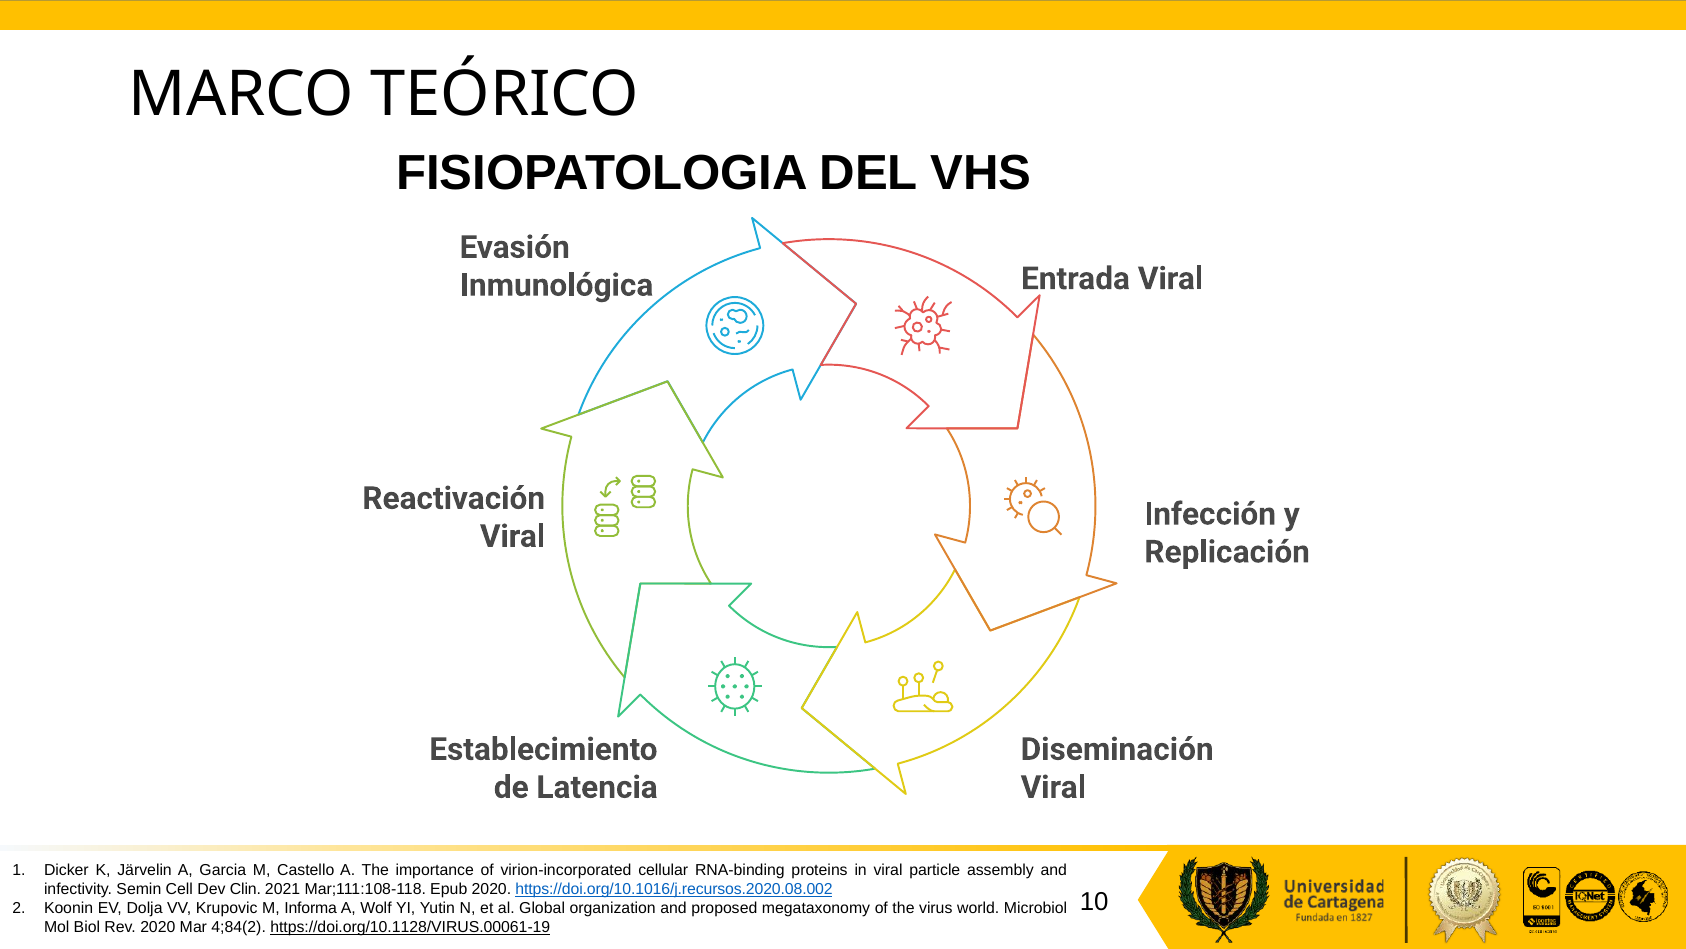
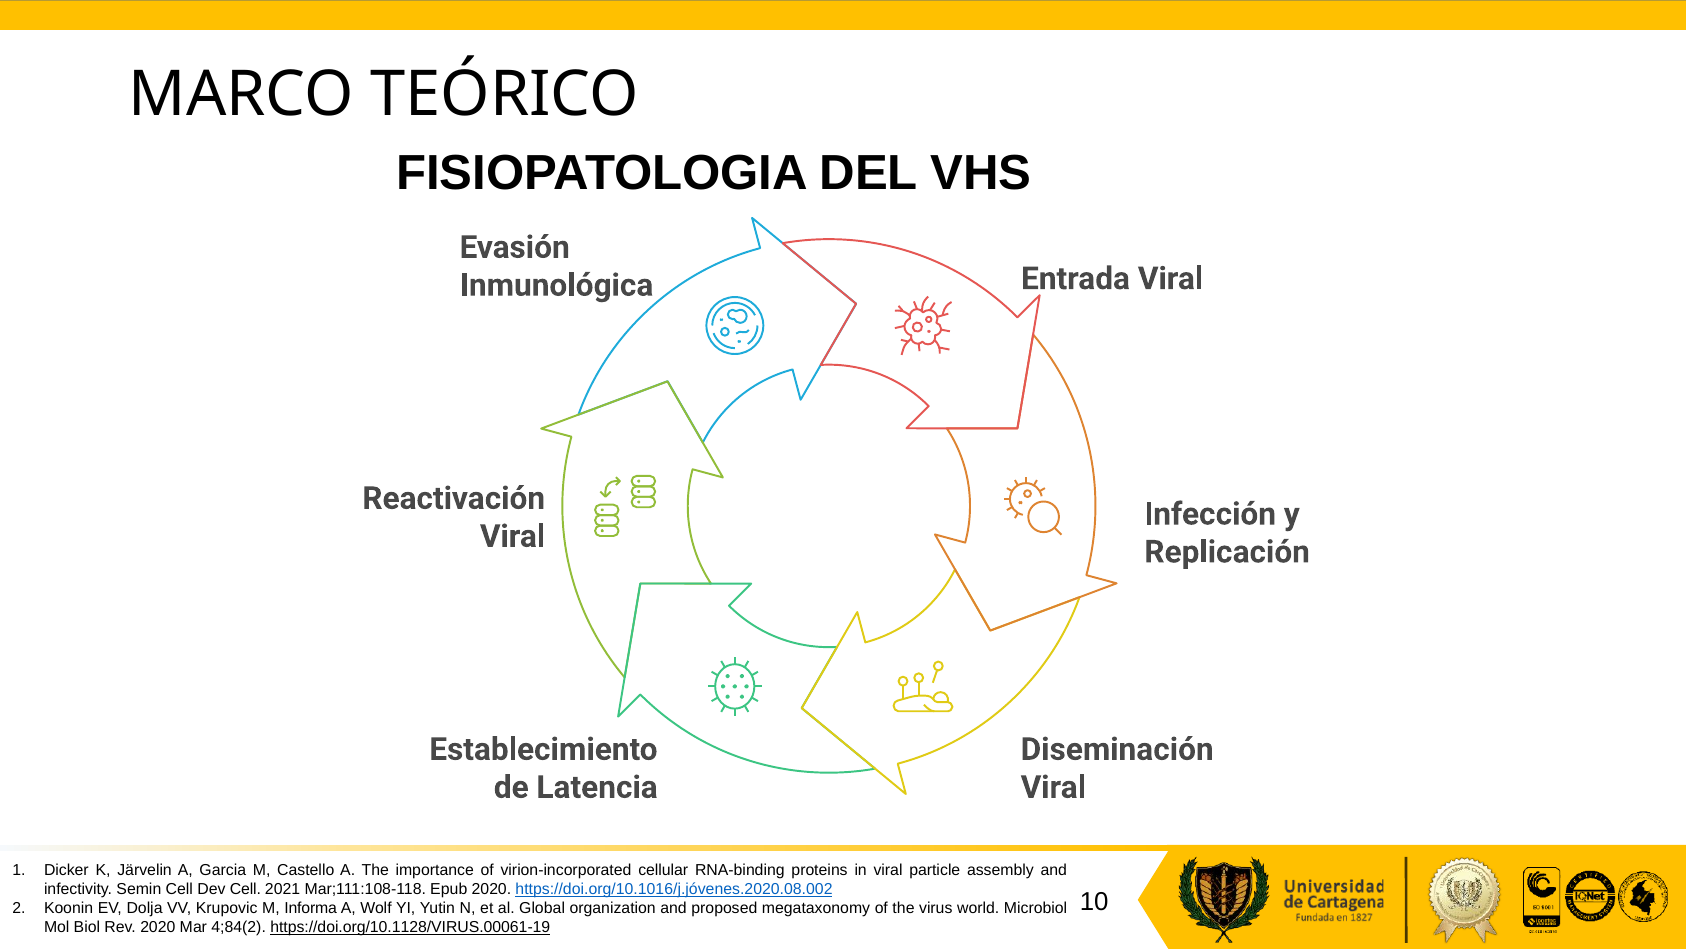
Dev Clin: Clin -> Cell (245, 889)
https://doi.org/10.1016/j.recursos.2020.08.002: https://doi.org/10.1016/j.recursos.2020.08.002 -> https://doi.org/10.1016/j.jóvenes.2020.08.002 (674, 889)
